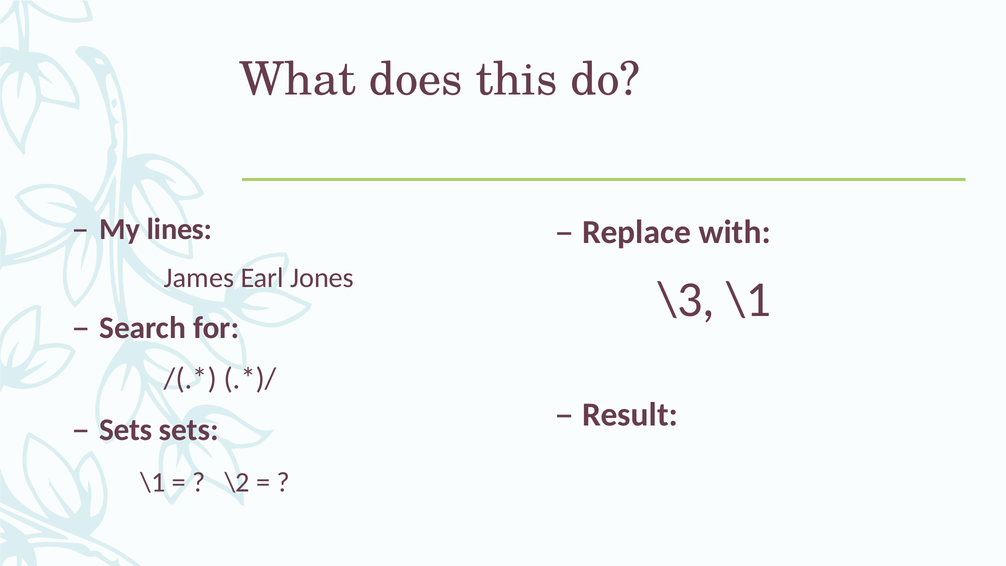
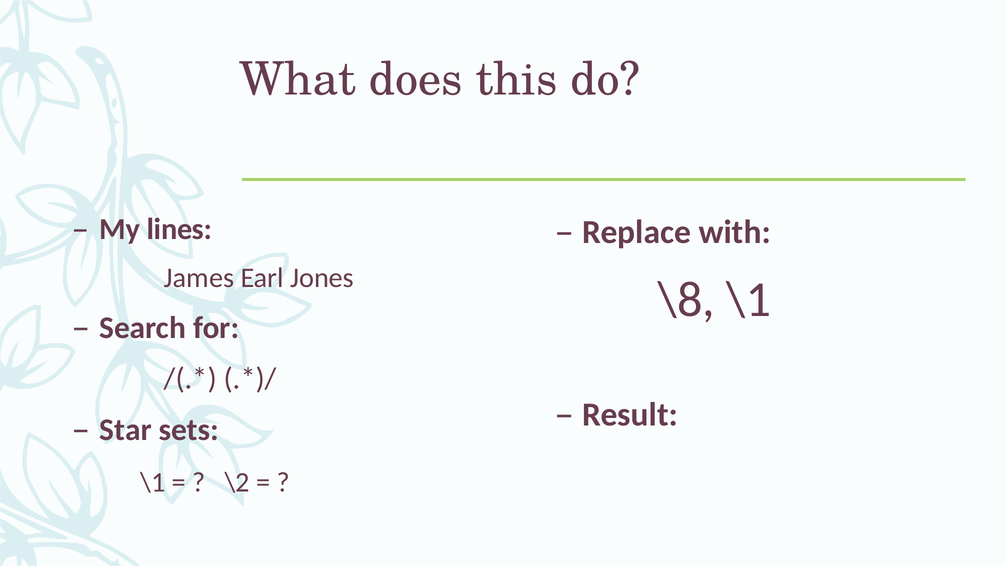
\3: \3 -> \8 (686, 300)
Sets: Sets -> Star (125, 430)
